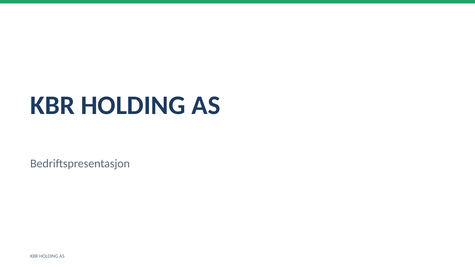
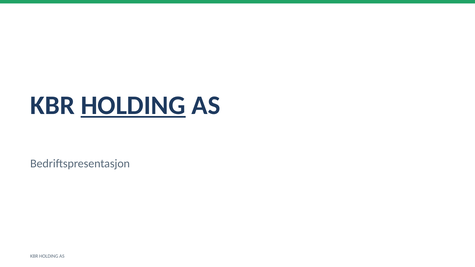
HOLDING underline: none -> present (133, 105)
